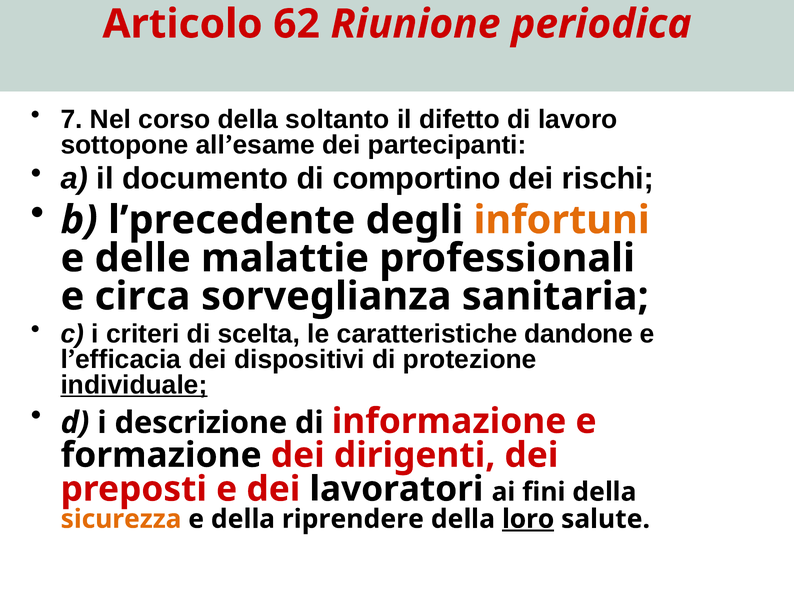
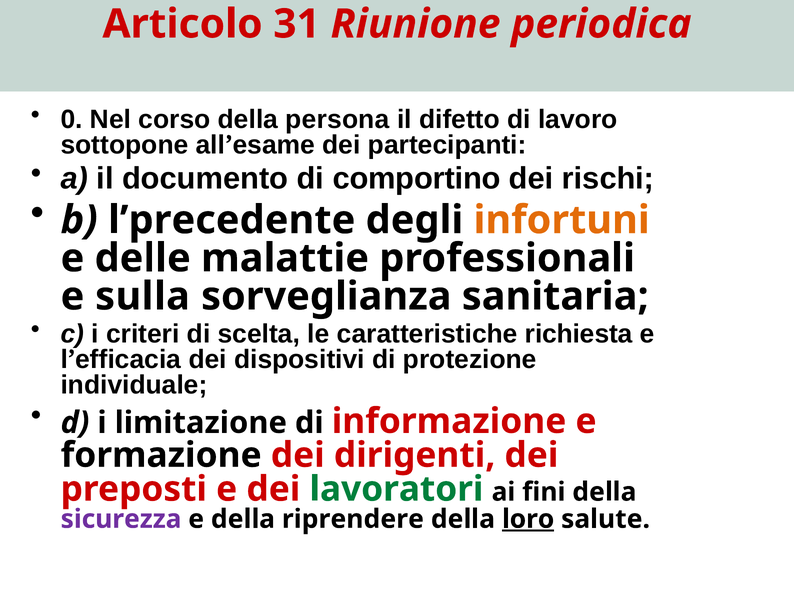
62: 62 -> 31 (297, 24)
7: 7 -> 0 (72, 119)
soltanto: soltanto -> persona (337, 119)
circa: circa -> sulla (143, 296)
dandone: dandone -> richiesta (579, 334)
individuale underline: present -> none (134, 385)
descrizione: descrizione -> limitazione (201, 422)
lavoratori colour: black -> green (396, 489)
sicurezza colour: orange -> purple (121, 519)
